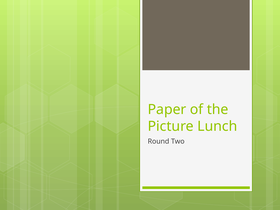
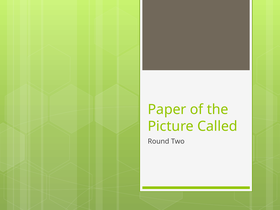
Lunch: Lunch -> Called (217, 126)
